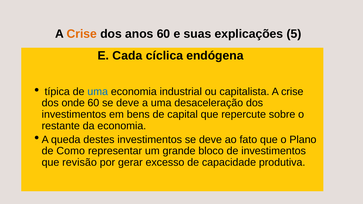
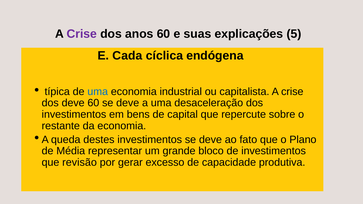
Crise colour: orange -> purple (82, 34)
dos onde: onde -> deve (73, 103)
Como: Como -> Média (71, 151)
